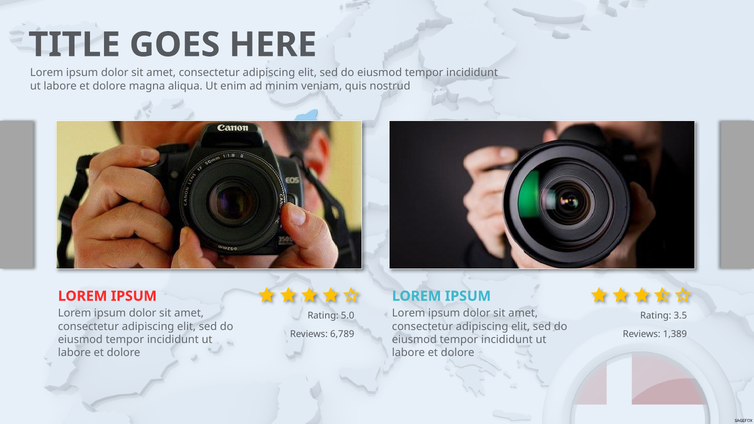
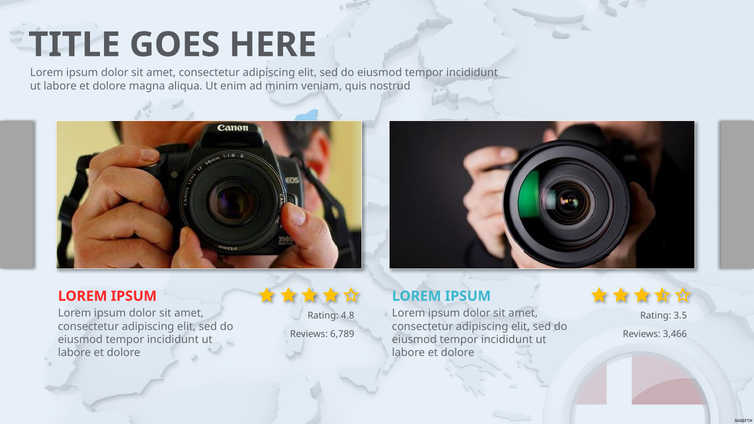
5.0: 5.0 -> 4.8 (348, 316)
1,389: 1,389 -> 3,466 (675, 334)
